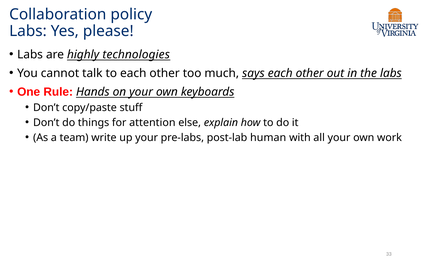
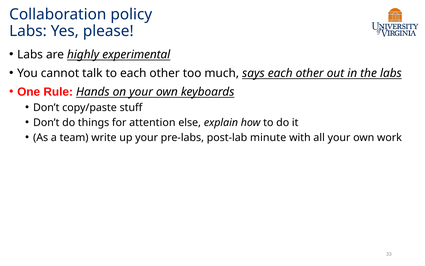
technologies: technologies -> experimental (136, 55)
human: human -> minute (268, 137)
